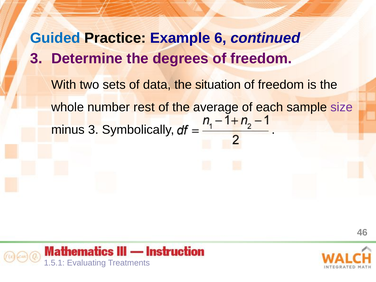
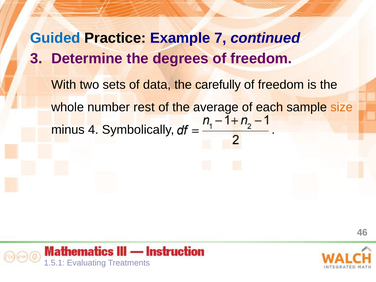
6: 6 -> 7 (220, 38)
situation: situation -> carefully (218, 85)
size colour: purple -> orange (342, 107)
minus 3: 3 -> 4 (93, 130)
